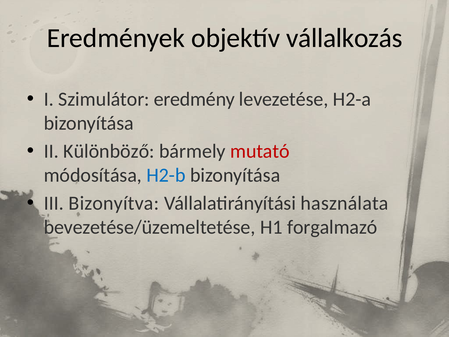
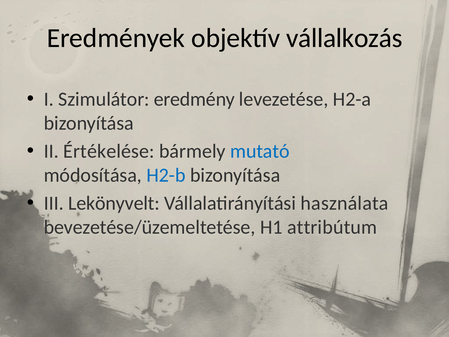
Különböző: Különböző -> Értékelése (109, 151)
mutató colour: red -> blue (260, 151)
Bizonyítva: Bizonyítva -> Lekönyvelt (114, 203)
forgalmazó: forgalmazó -> attribútum (332, 227)
